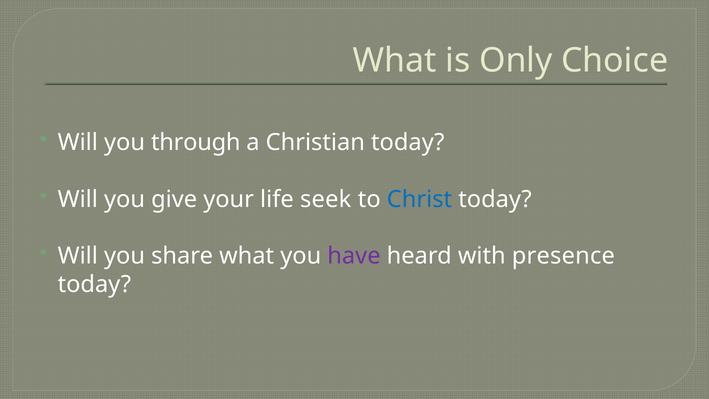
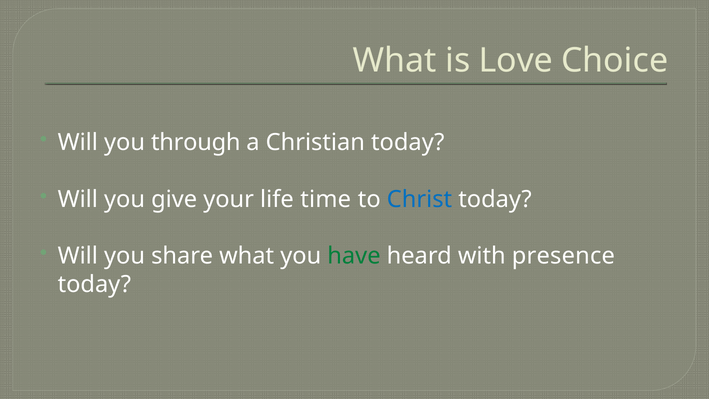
Only: Only -> Love (516, 61)
seek: seek -> time (326, 199)
have colour: purple -> green (354, 256)
